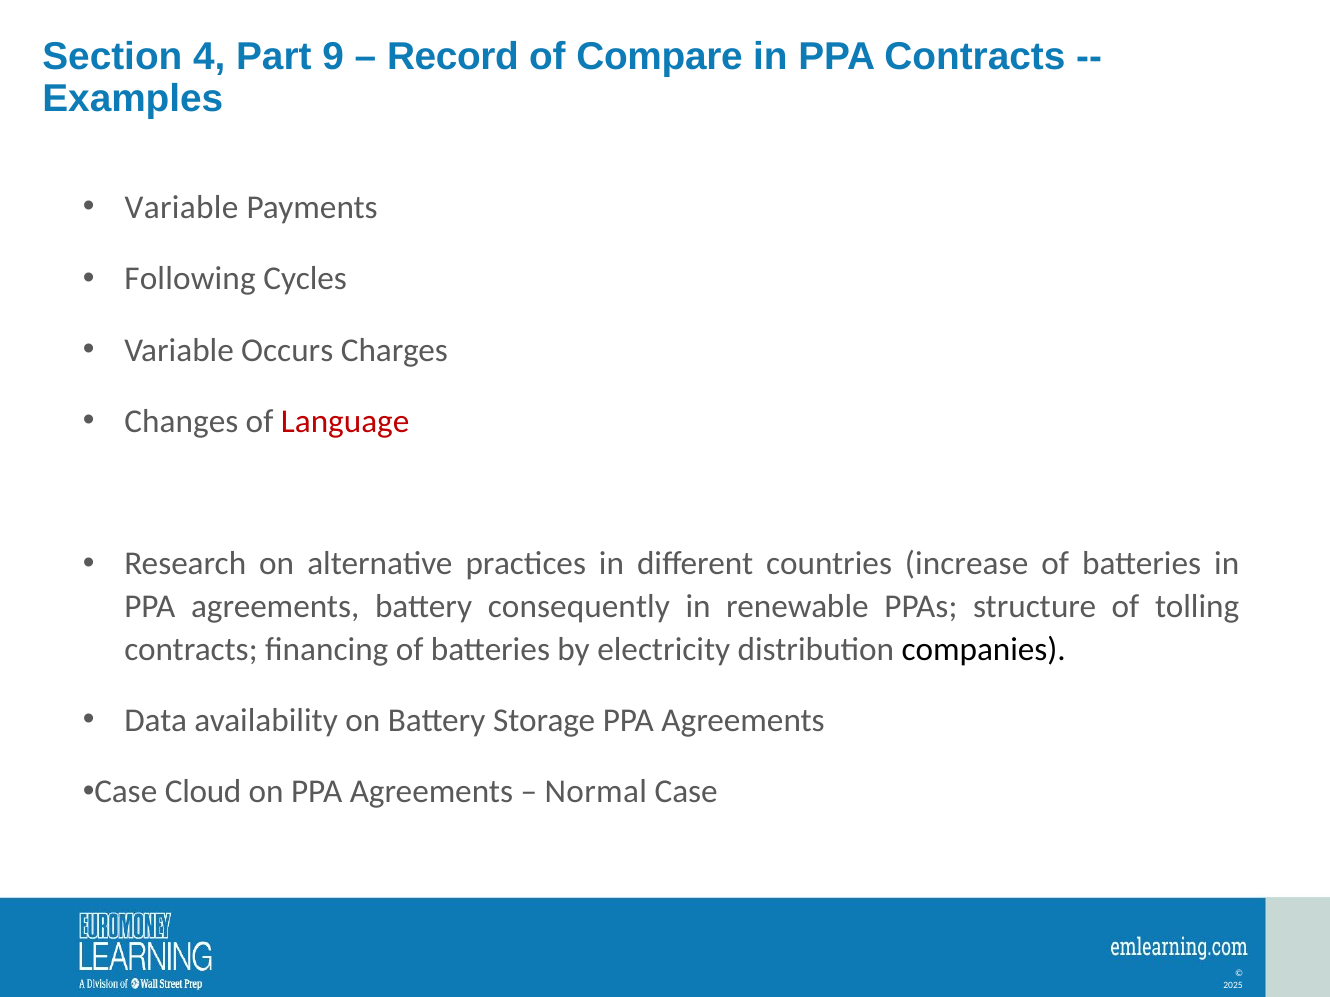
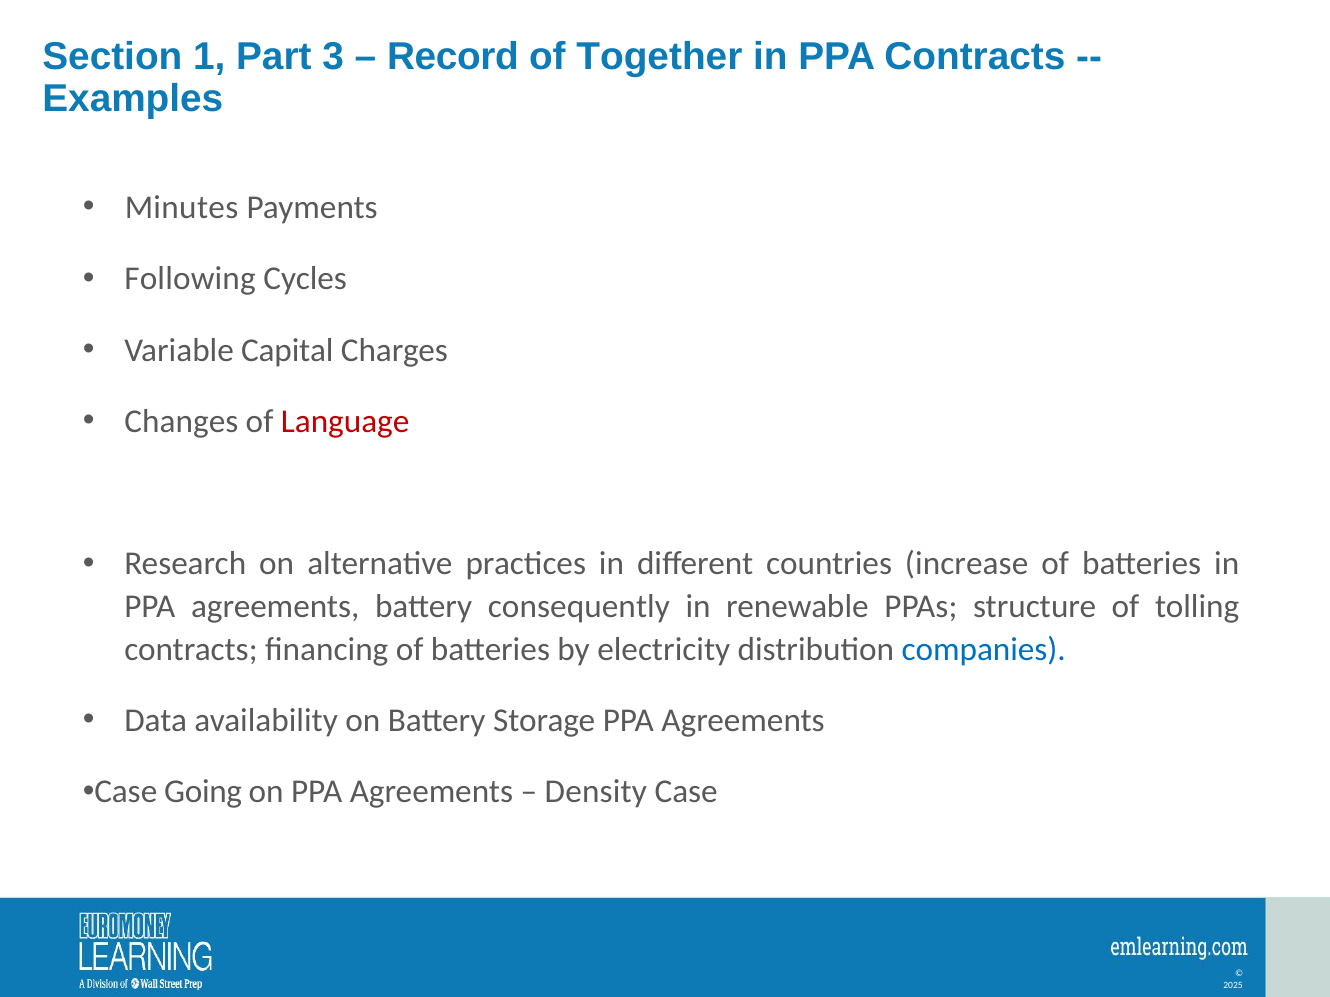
4: 4 -> 1 (209, 57)
9: 9 -> 3 (333, 57)
Compare: Compare -> Together (659, 57)
Variable: Variable -> Minutes (182, 208)
Occurs: Occurs -> Capital (287, 350)
companies colour: black -> blue (984, 650)
Cloud: Cloud -> Going (203, 792)
Normal: Normal -> Density (596, 792)
